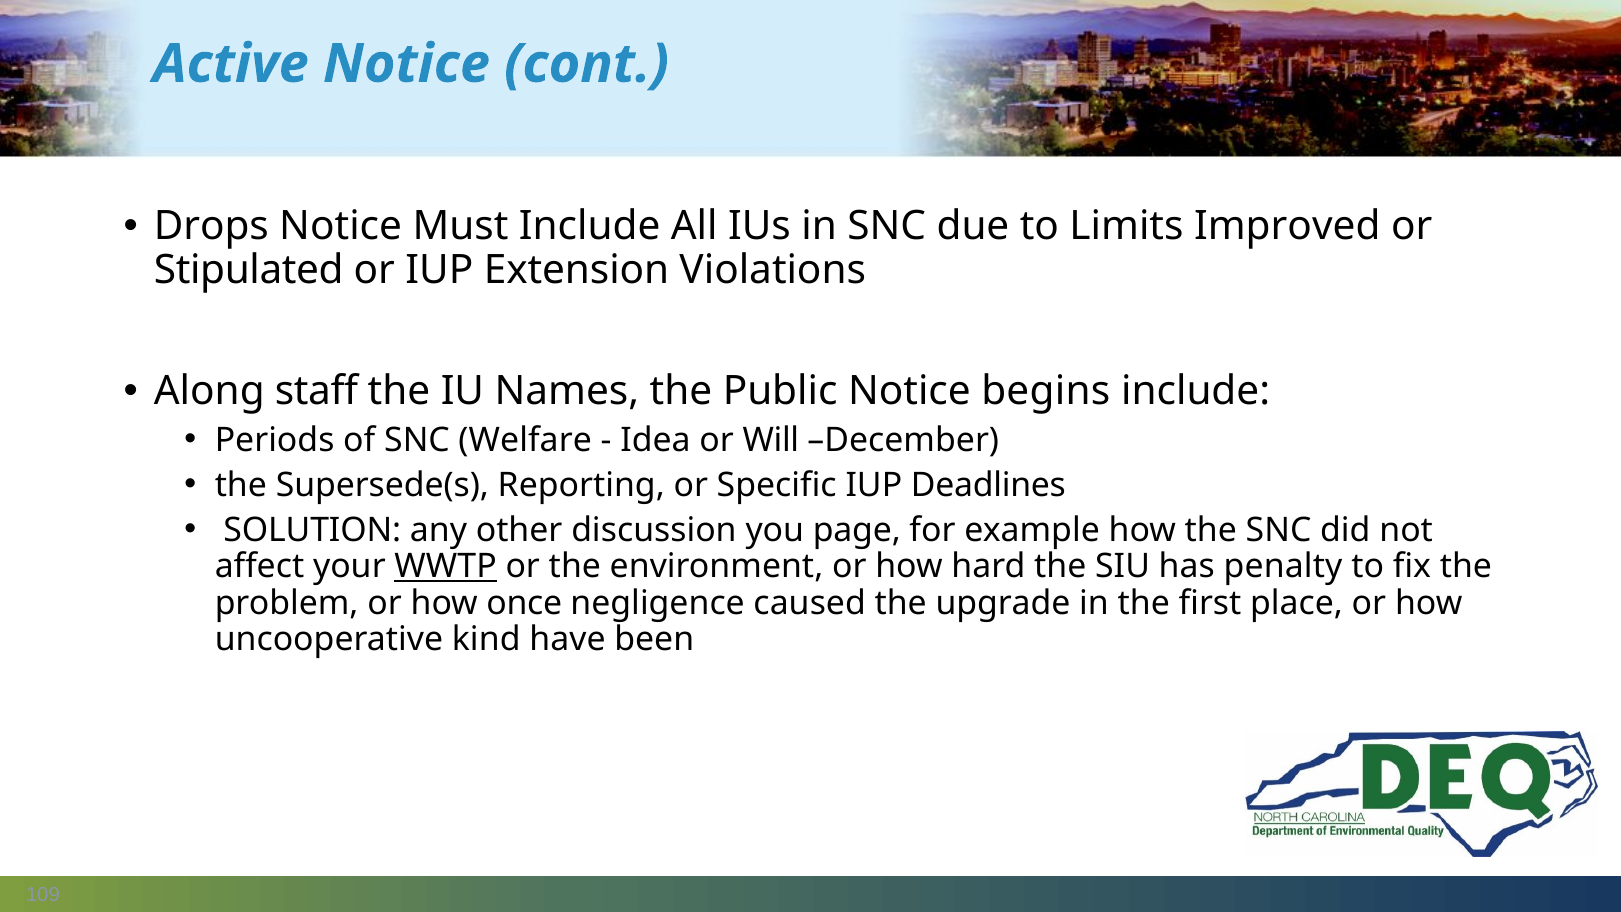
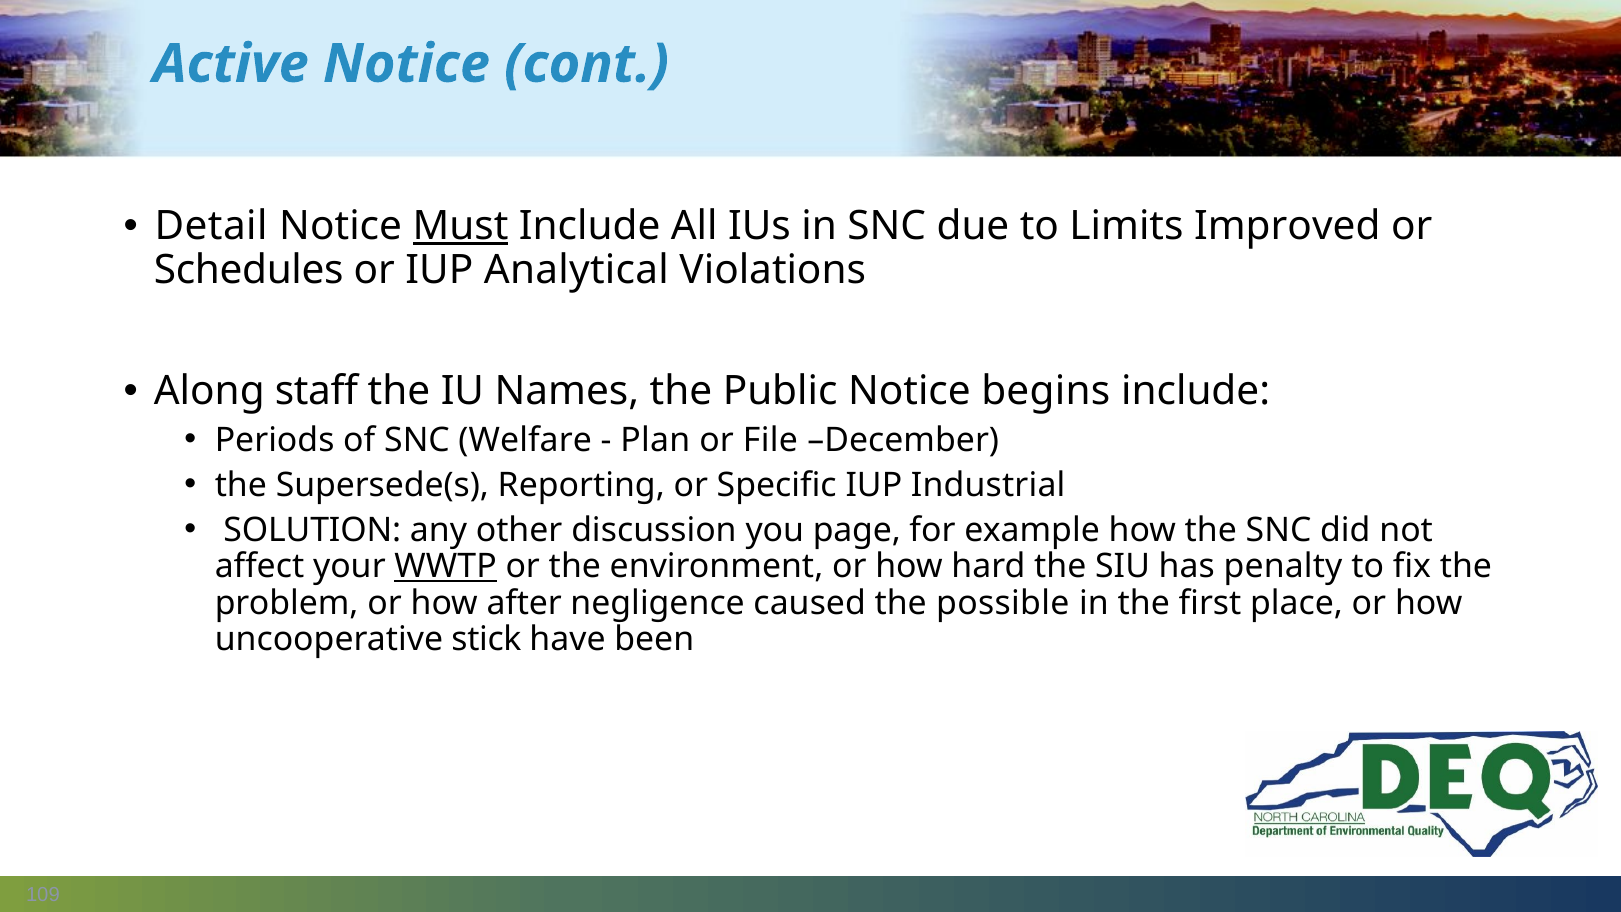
Drops: Drops -> Detail (211, 226)
Must underline: none -> present (460, 226)
Stipulated: Stipulated -> Schedules (249, 270)
Extension: Extension -> Analytical (576, 270)
Idea: Idea -> Plan (655, 440)
Will: Will -> File (771, 440)
Deadlines: Deadlines -> Industrial (988, 485)
once: once -> after (524, 603)
upgrade: upgrade -> possible (1003, 603)
kind: kind -> stick (486, 639)
